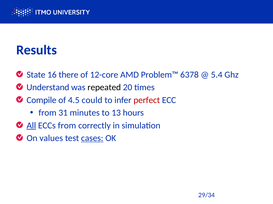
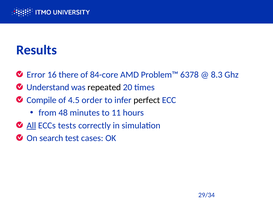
State: State -> Error (36, 75)
12-core: 12-core -> 84-core (104, 75)
5.4: 5.4 -> 8.3 (217, 75)
could: could -> order (92, 100)
perfect colour: red -> black (147, 100)
31: 31 -> 48 (63, 113)
13: 13 -> 11 (116, 113)
ECCs from: from -> tests (67, 126)
values: values -> search (51, 139)
cases underline: present -> none (92, 139)
